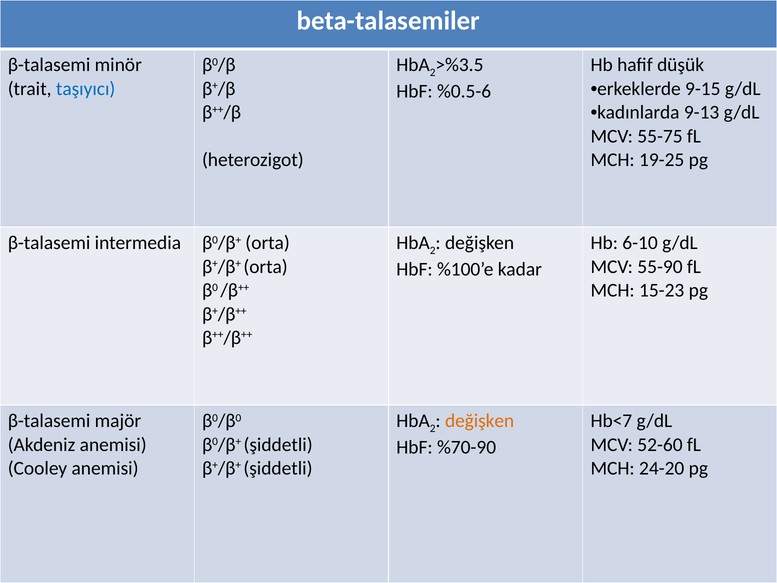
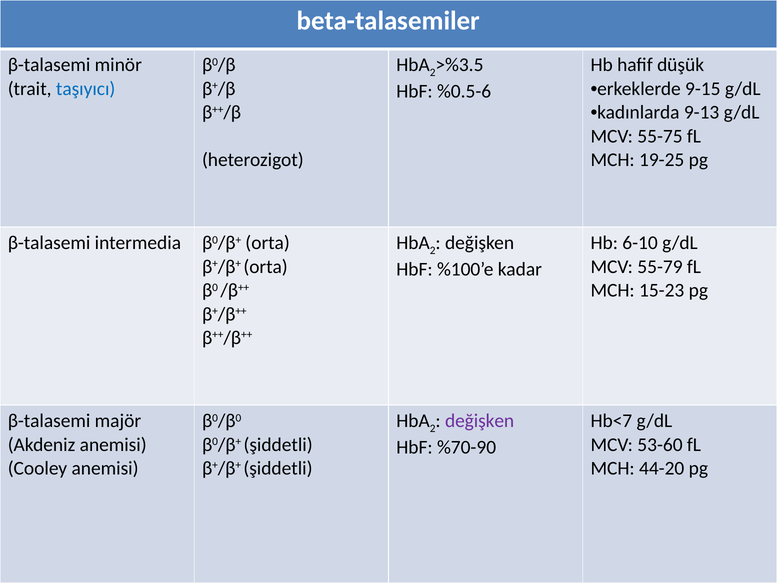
55-90: 55-90 -> 55-79 (660, 267)
değişken colour: orange -> purple (480, 421)
52-60: 52-60 -> 53-60 (660, 444)
24-20: 24-20 -> 44-20 (662, 468)
